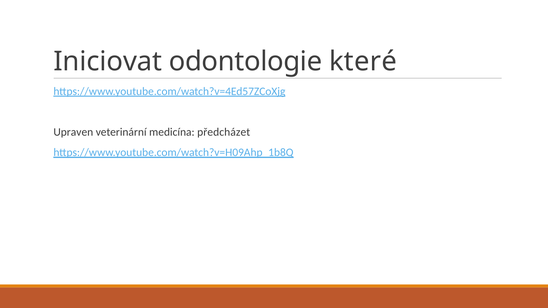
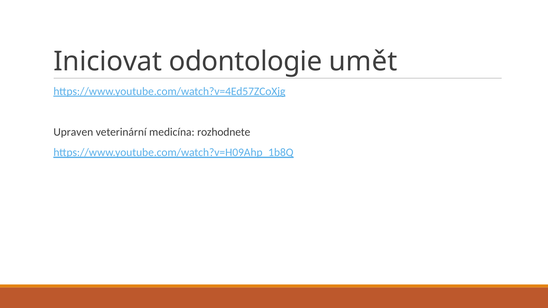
které: které -> umět (363, 61)
předcházet: předcházet -> rozhodnete (224, 132)
